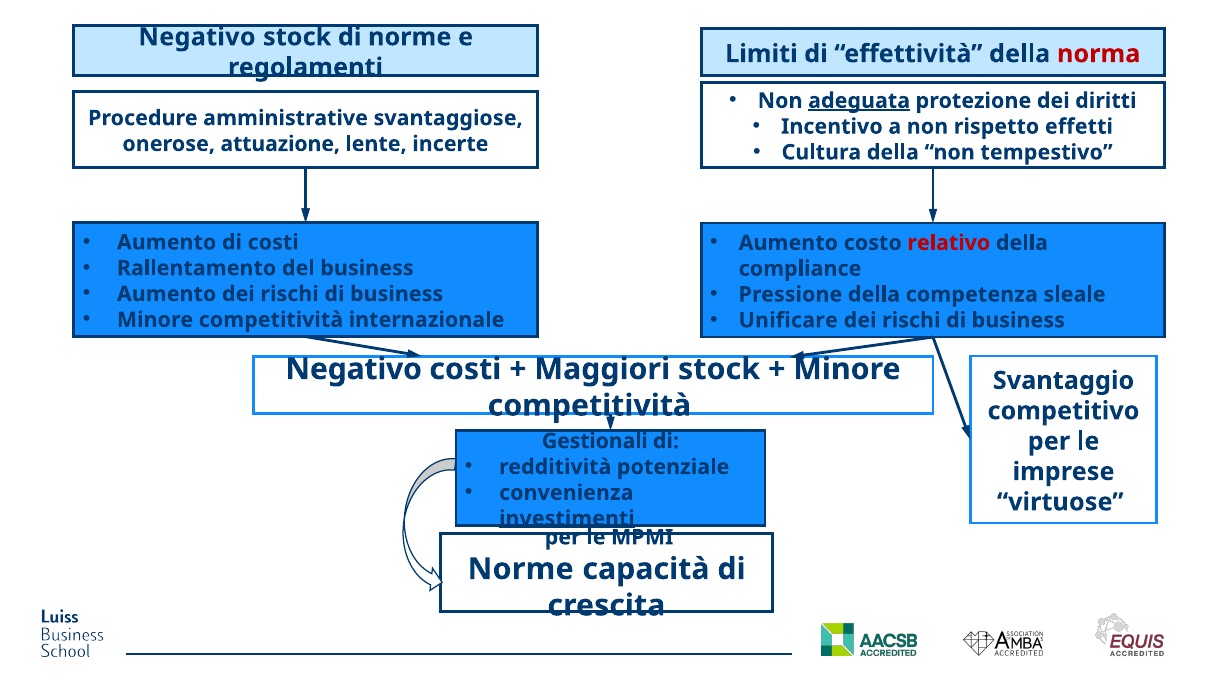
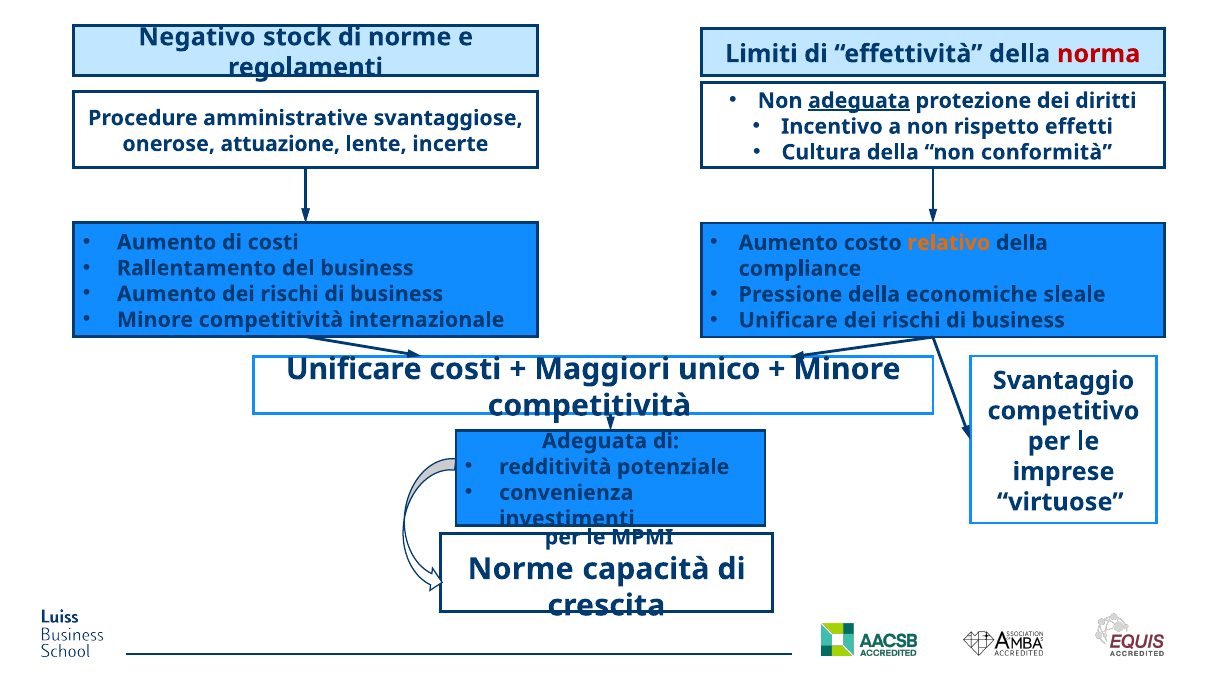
tempestivo: tempestivo -> conformità (1046, 152)
relativo colour: red -> orange (949, 243)
competenza: competenza -> economiche (972, 294)
Negativo: Negativo -> Unificare (354, 369)
Maggiori stock: stock -> unico (719, 369)
Gestionali: Gestionali -> Adeguata (595, 441)
investimenti underline: present -> none (567, 518)
